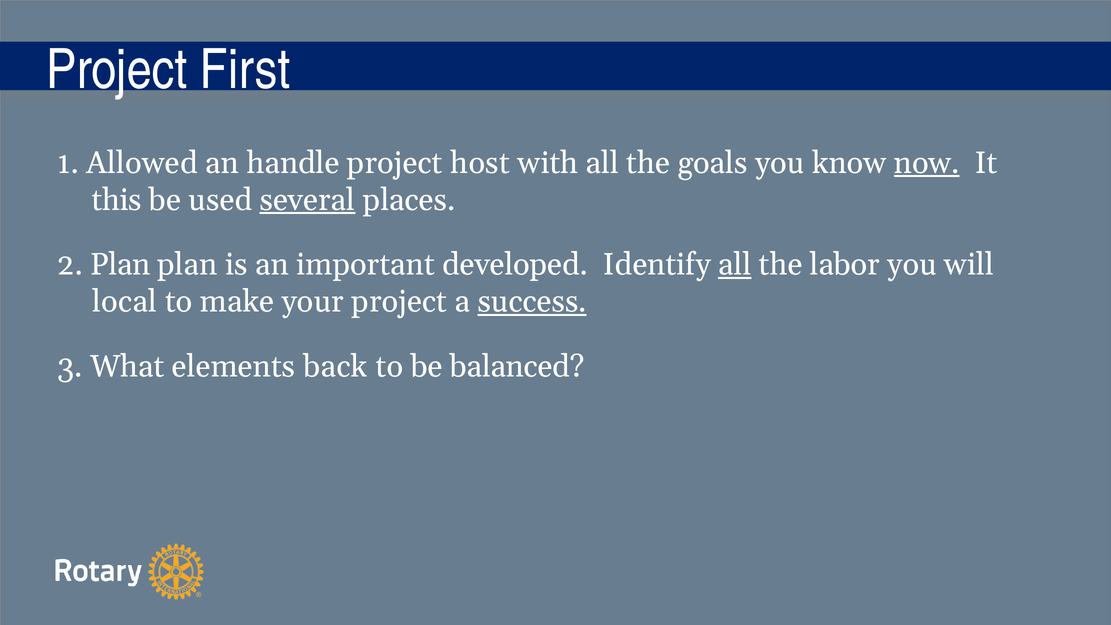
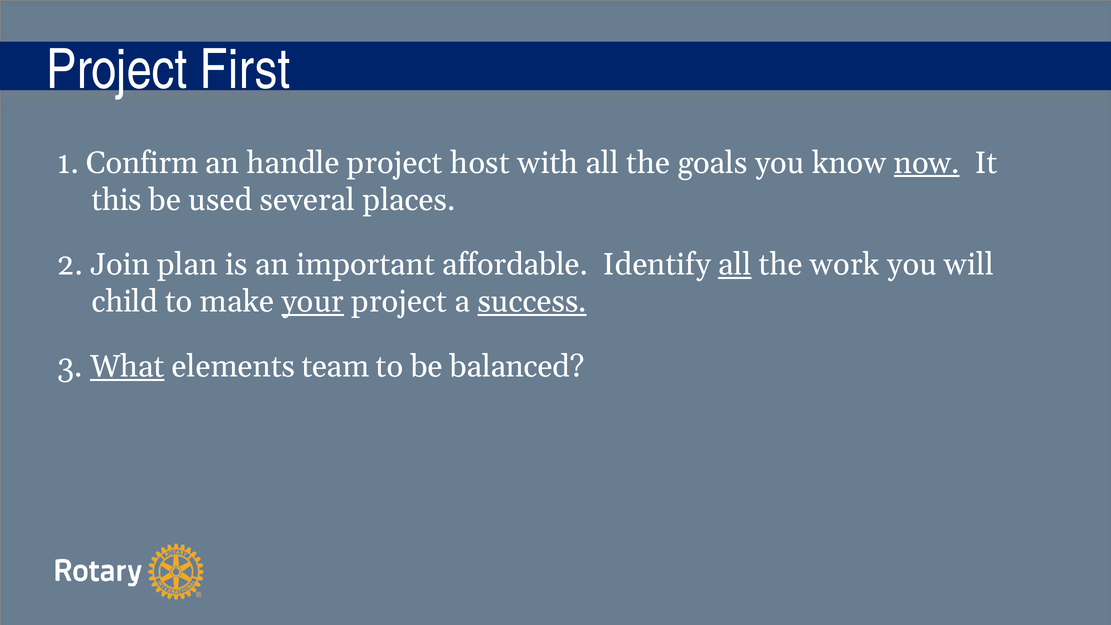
Allowed: Allowed -> Confirm (142, 163)
several underline: present -> none (308, 200)
2 Plan: Plan -> Join (120, 265)
developed: developed -> affordable (515, 265)
labor: labor -> work (845, 265)
local: local -> child (125, 302)
your underline: none -> present (313, 302)
What underline: none -> present (127, 367)
back: back -> team (336, 367)
